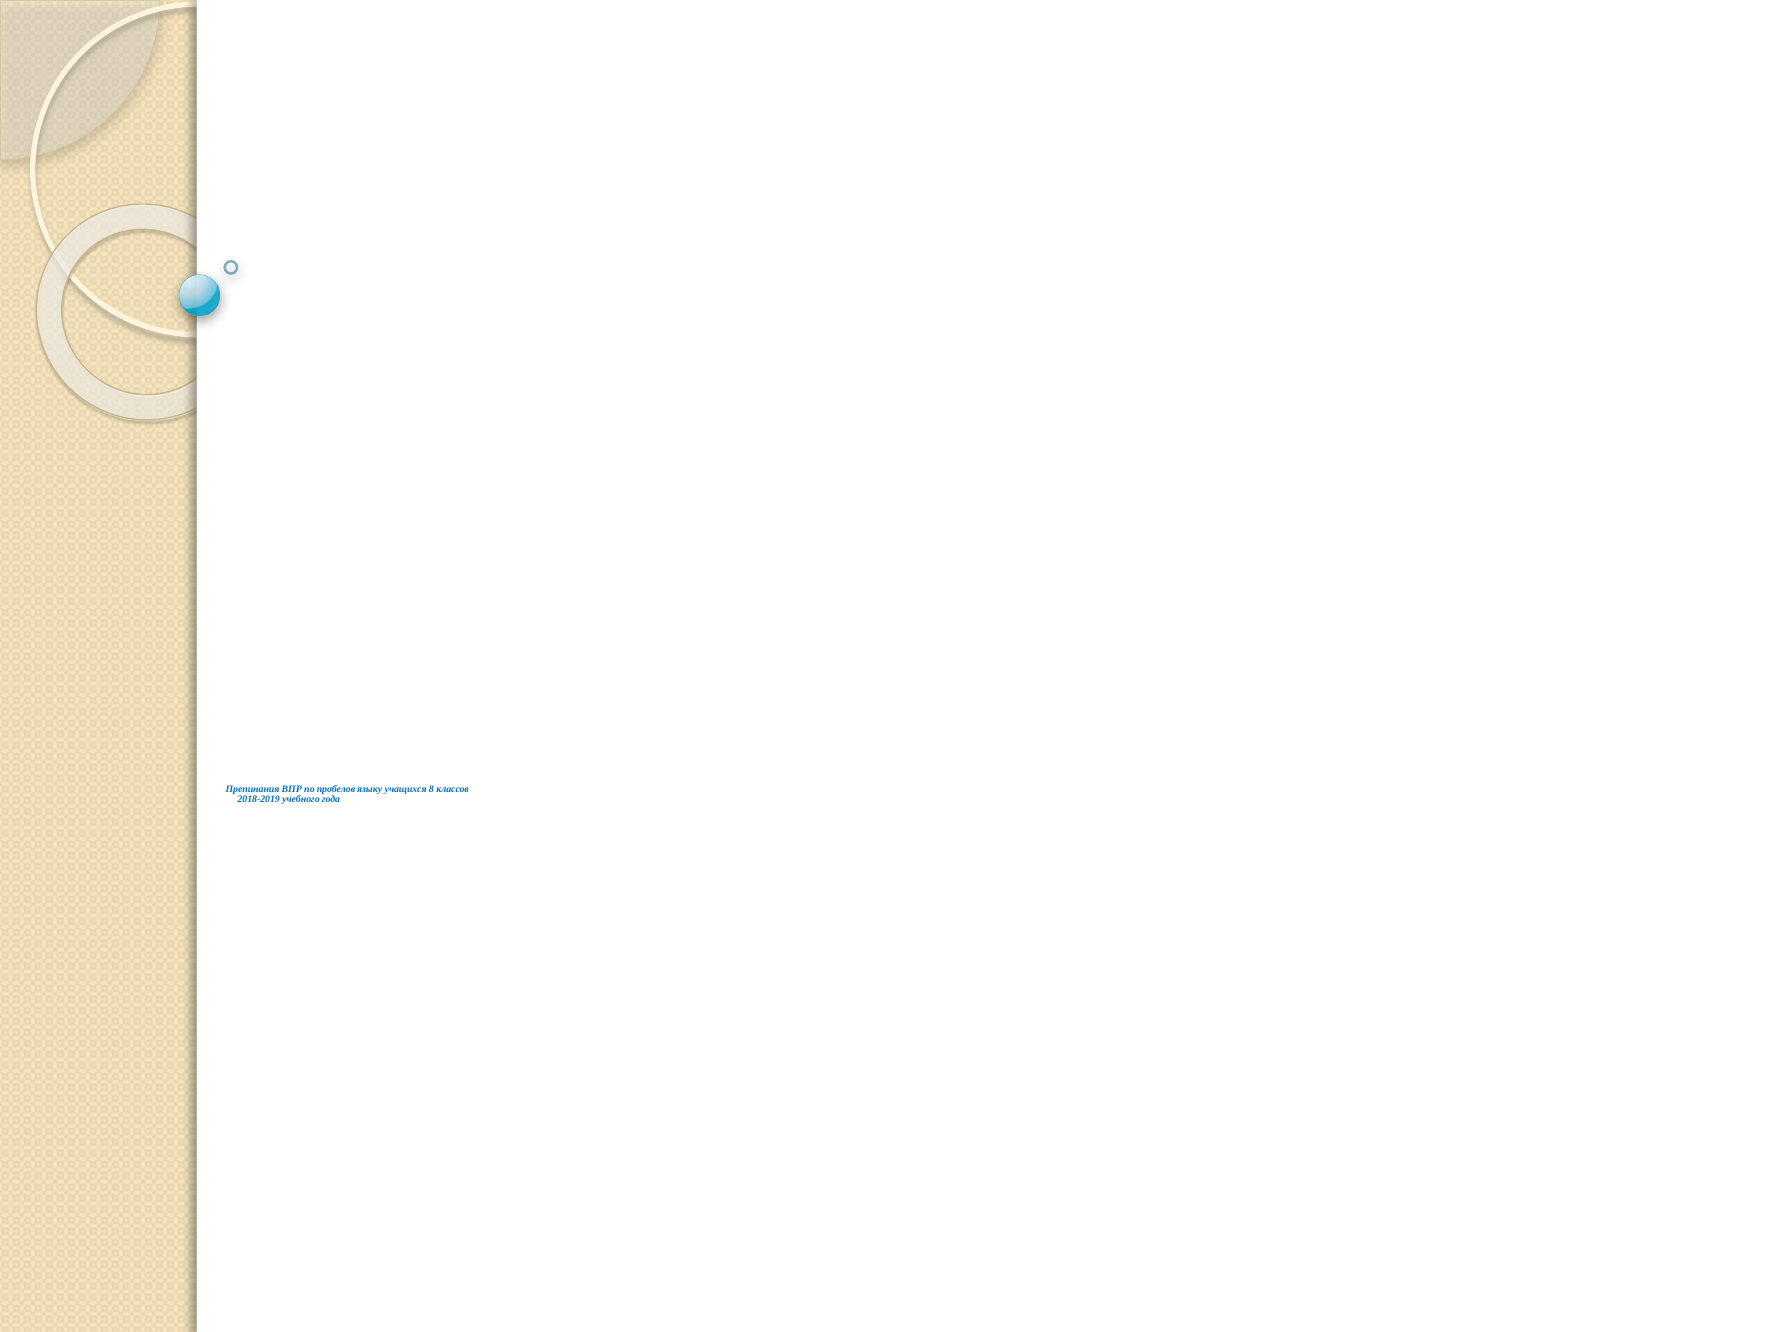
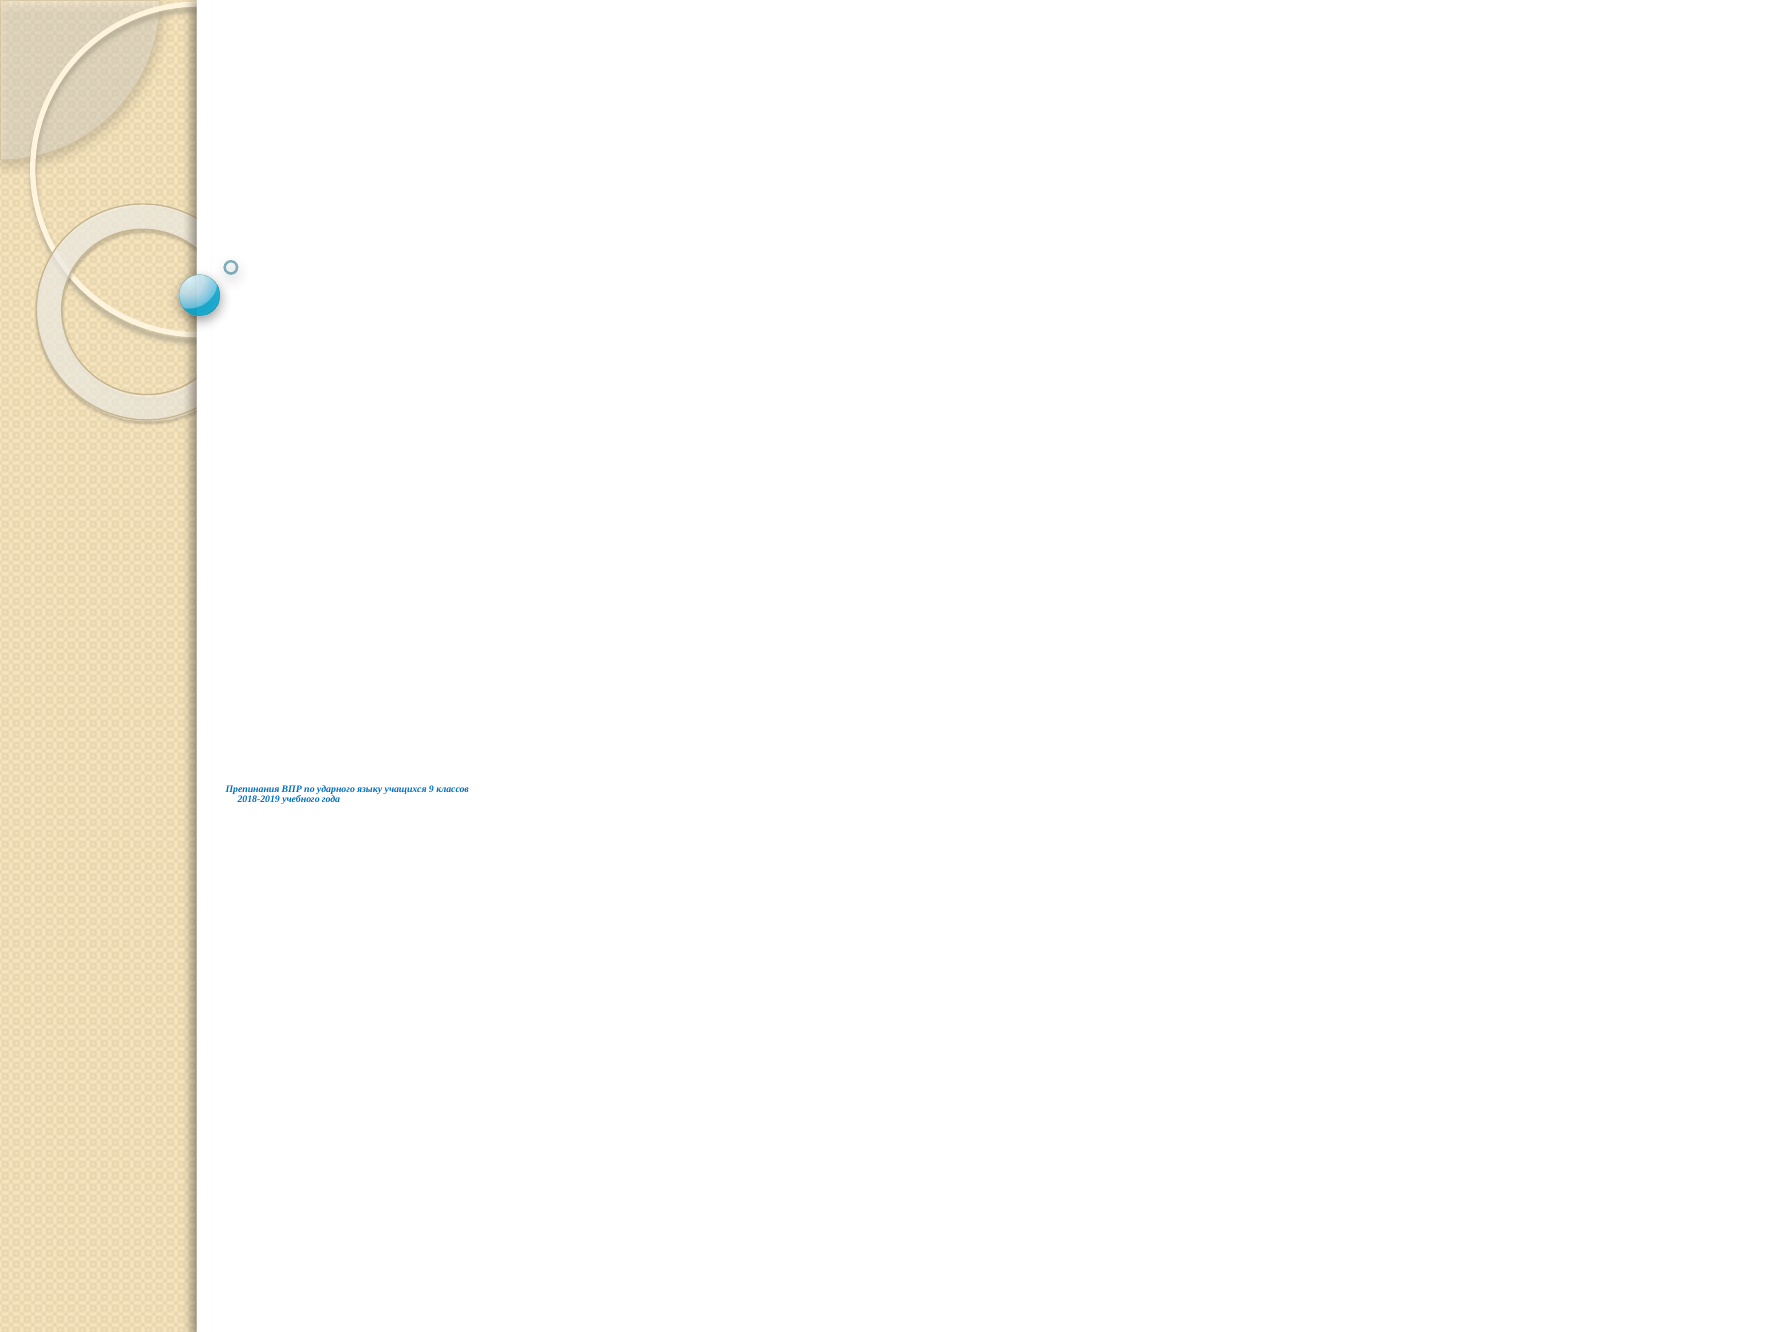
пробелов: пробелов -> ударного (336, 790)
8: 8 -> 9 (431, 790)
